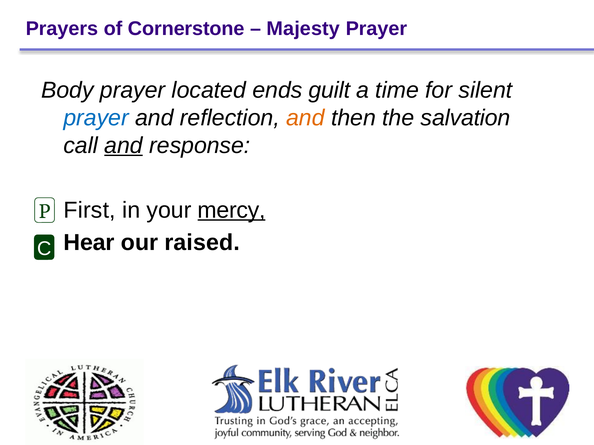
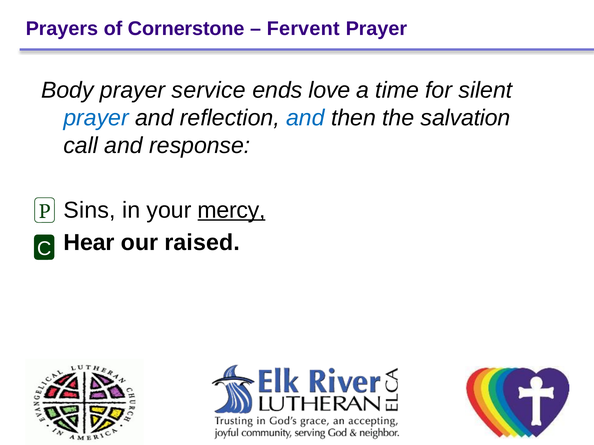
Majesty: Majesty -> Fervent (303, 29)
located: located -> service (209, 90)
guilt: guilt -> love (329, 90)
and colour: orange -> blue (305, 118)
and underline: present -> none (124, 146)
First: First -> Sins (90, 210)
